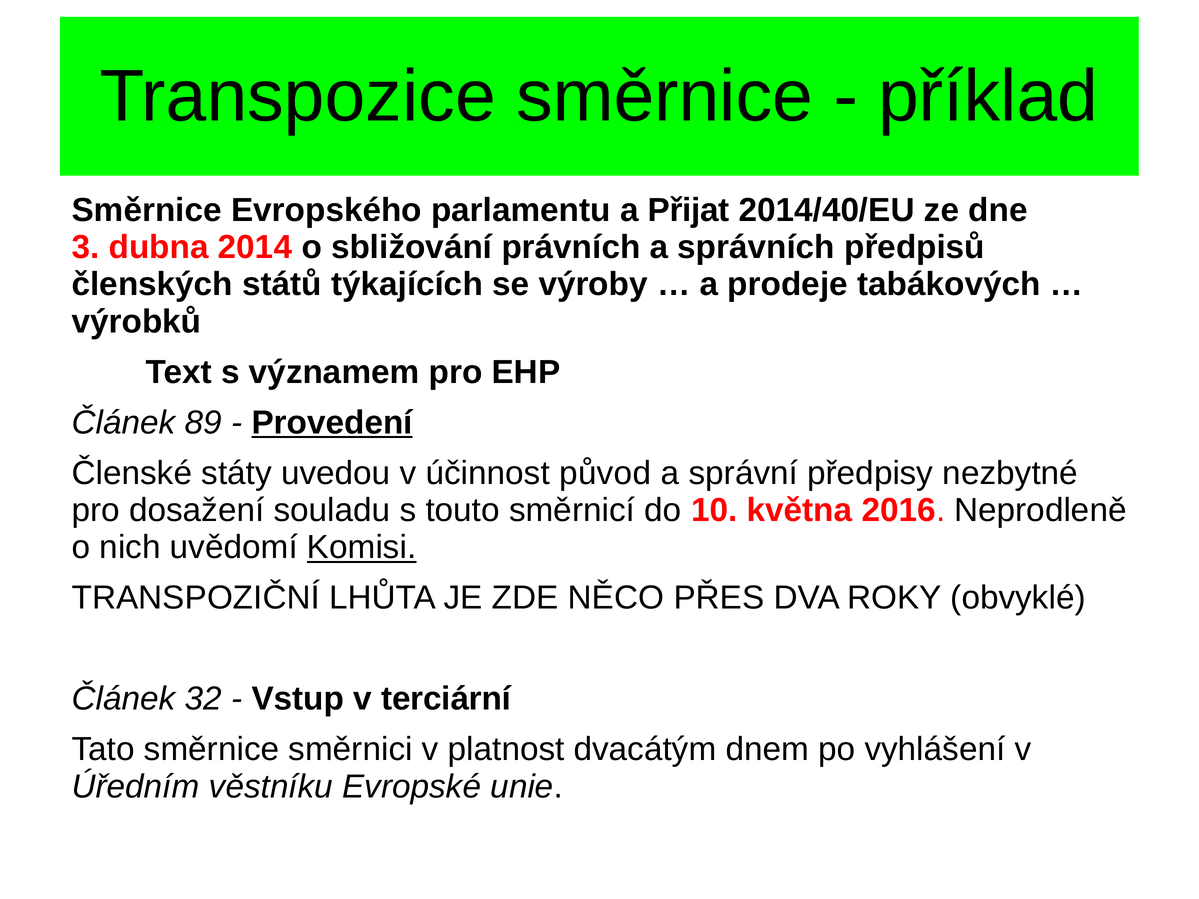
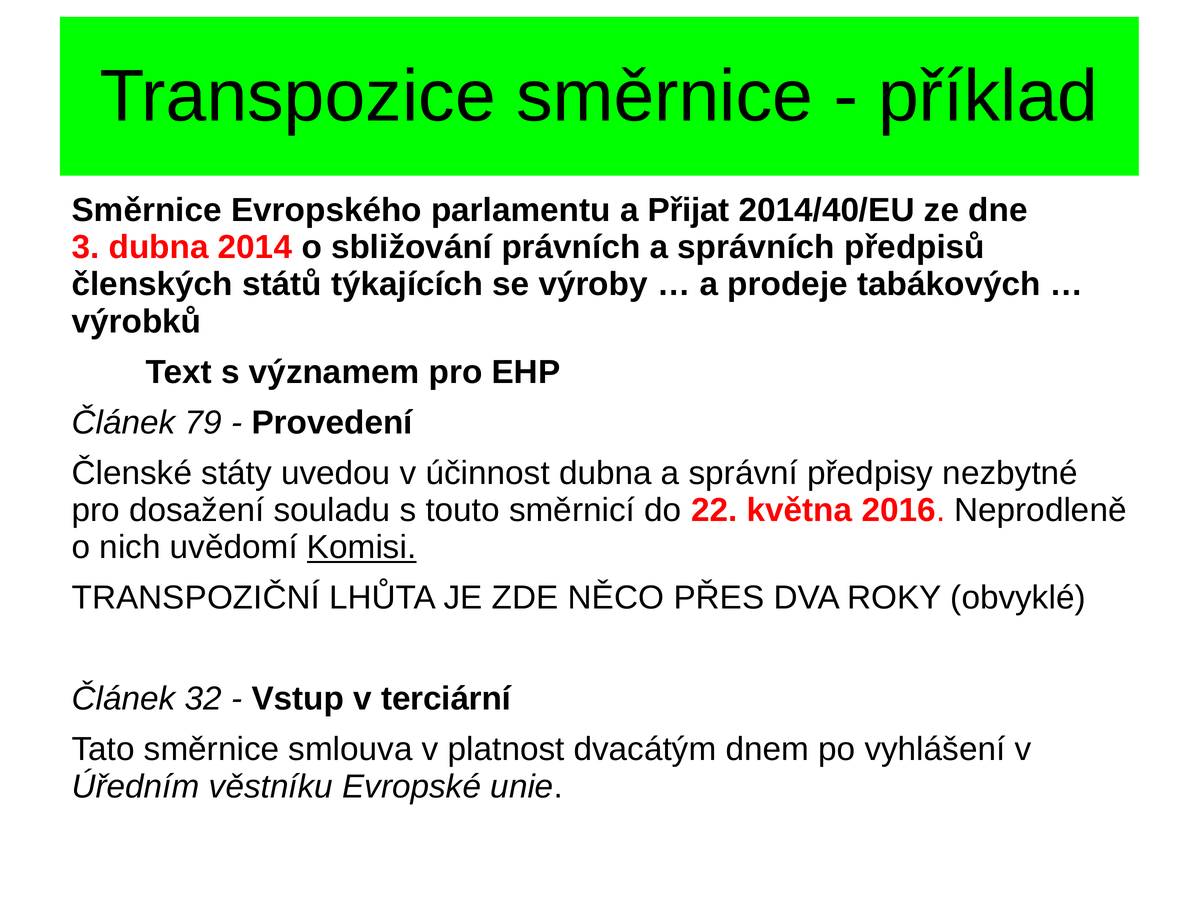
89: 89 -> 79 (203, 423)
Provedení underline: present -> none (332, 423)
účinnost původ: původ -> dubna (605, 473)
10: 10 -> 22 (714, 510)
směrnici: směrnici -> smlouva (351, 750)
